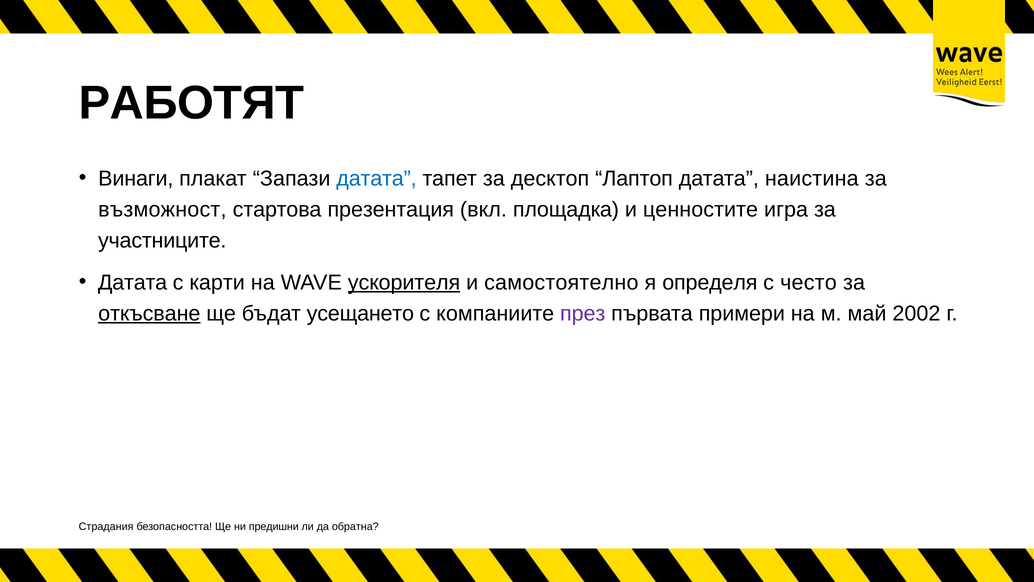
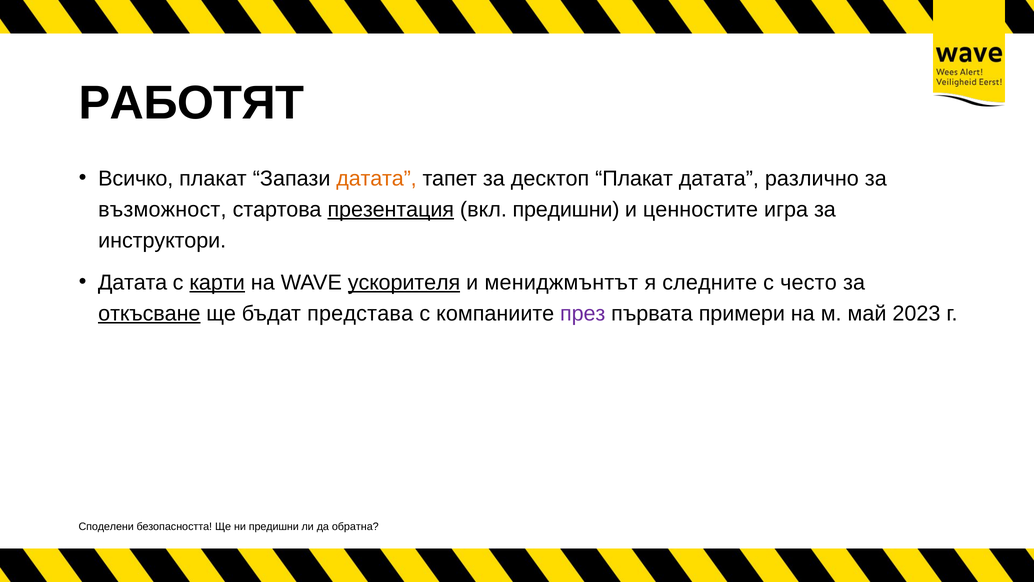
Винаги: Винаги -> Всичко (136, 178)
датата colour: blue -> orange (376, 178)
десктоп Лаптоп: Лаптоп -> Плакат (634, 178)
наистина: наистина -> различно (812, 178)
презентация underline: none -> present (391, 209)
вкл площадка: площадка -> предишни (566, 209)
участниците: участниците -> инструктори (162, 240)
карти underline: none -> present (217, 282)
самостоятелно: самостоятелно -> мениджмънтът (561, 282)
определя: определя -> следните (710, 282)
усещането: усещането -> представа (360, 313)
2002: 2002 -> 2023 (916, 313)
Страдания: Страдания -> Споделени (106, 526)
